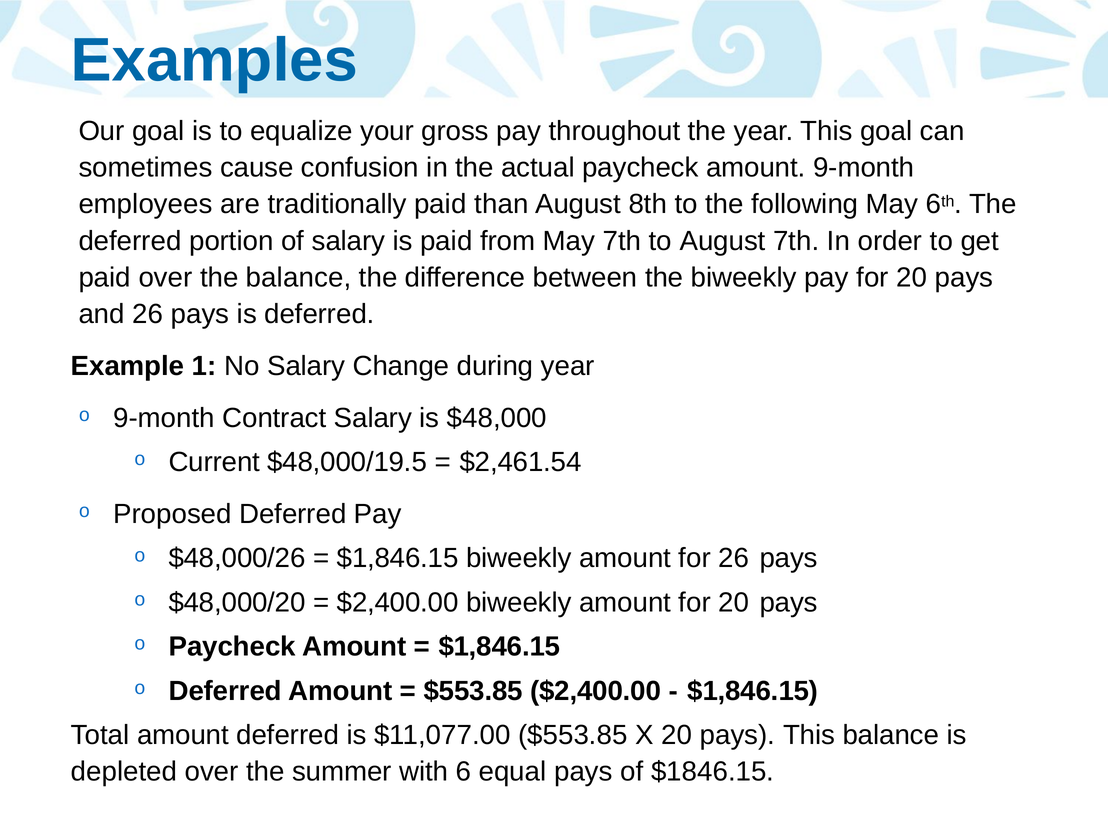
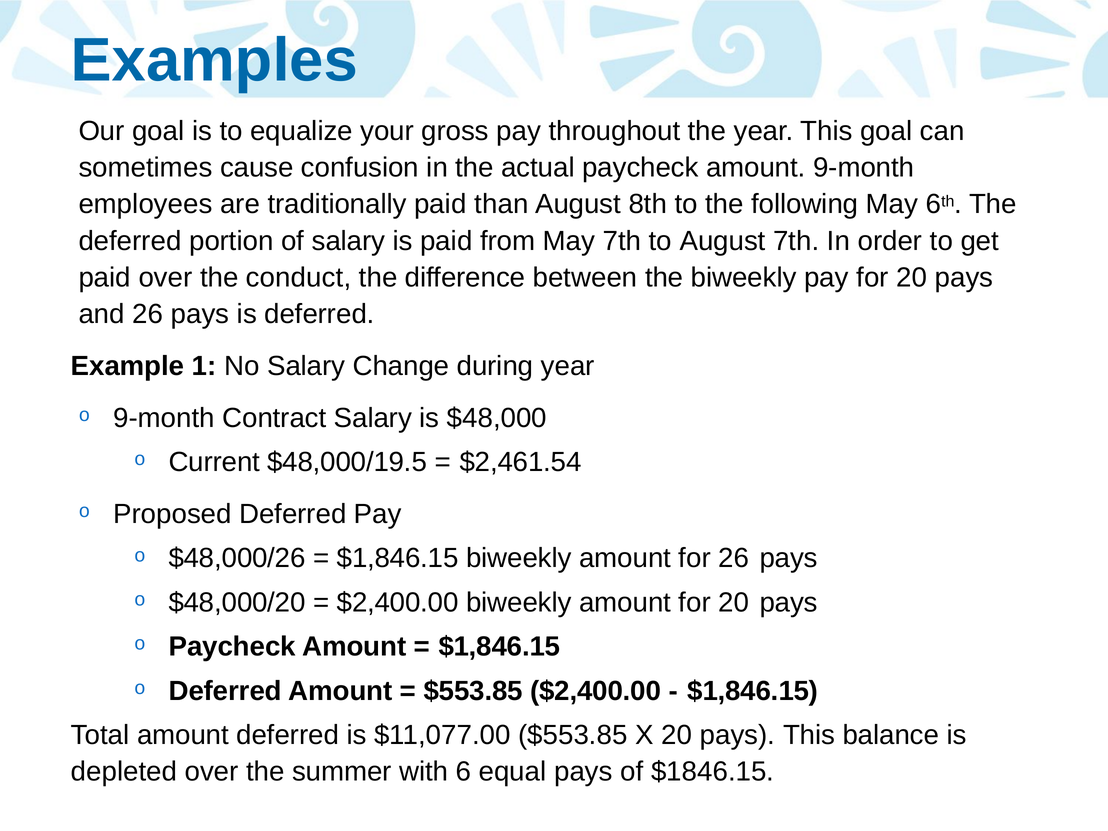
the balance: balance -> conduct (299, 277)
